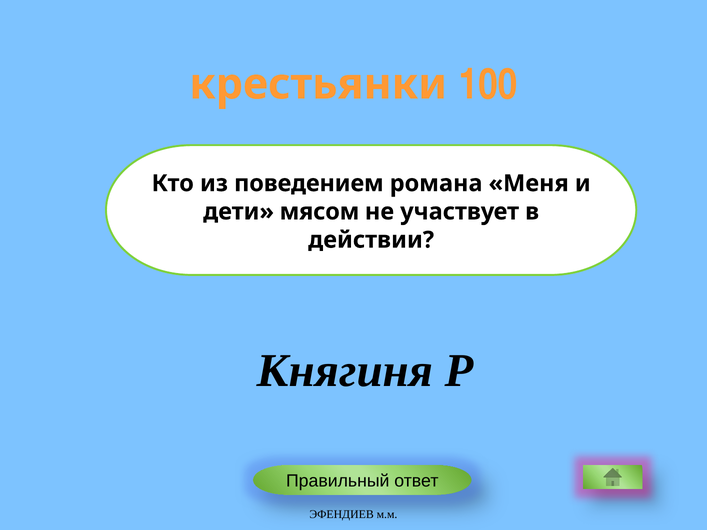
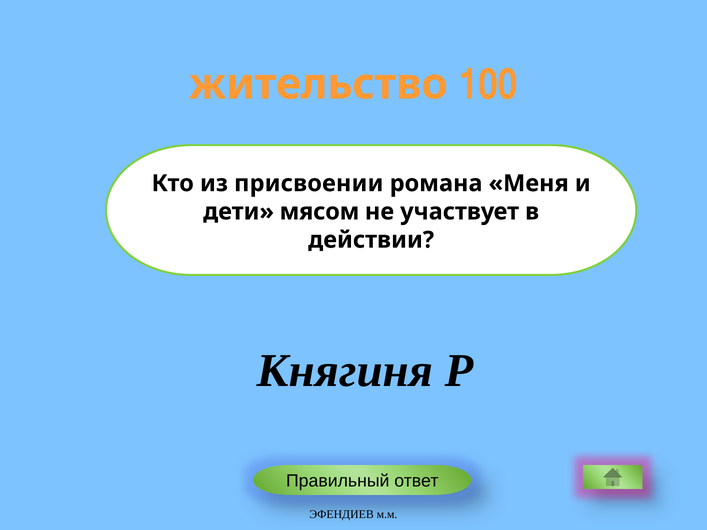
крестьянки: крестьянки -> жительство (318, 84)
поведением: поведением -> присвоении (309, 183)
